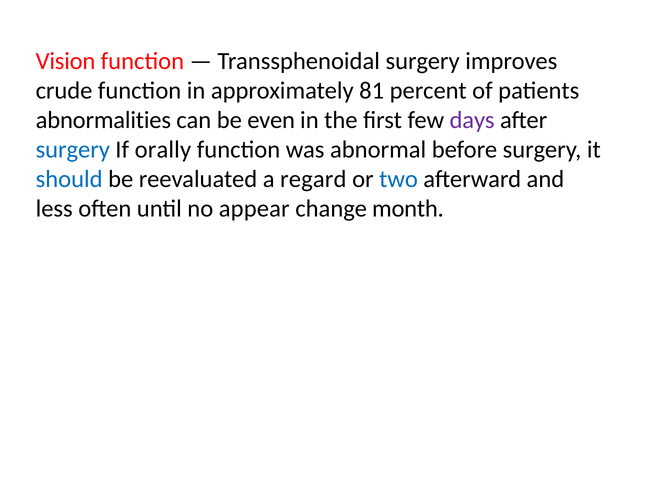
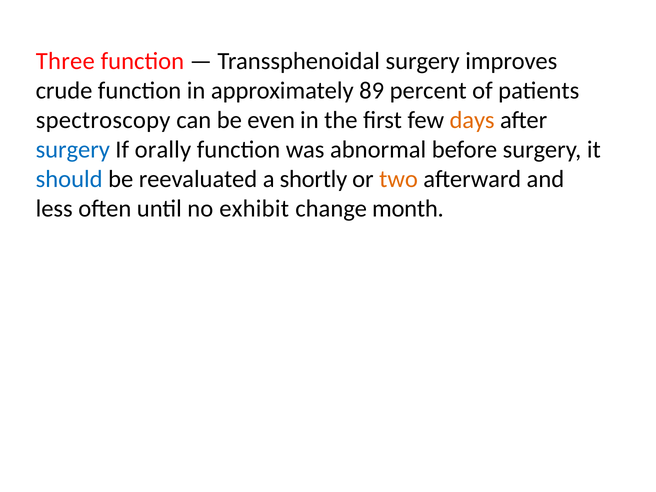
Vision: Vision -> Three (65, 61)
81: 81 -> 89 (372, 91)
abnormalities: abnormalities -> spectroscopy (103, 120)
days colour: purple -> orange (472, 120)
regard: regard -> shortly (313, 179)
two colour: blue -> orange (399, 179)
appear: appear -> exhibit (254, 209)
